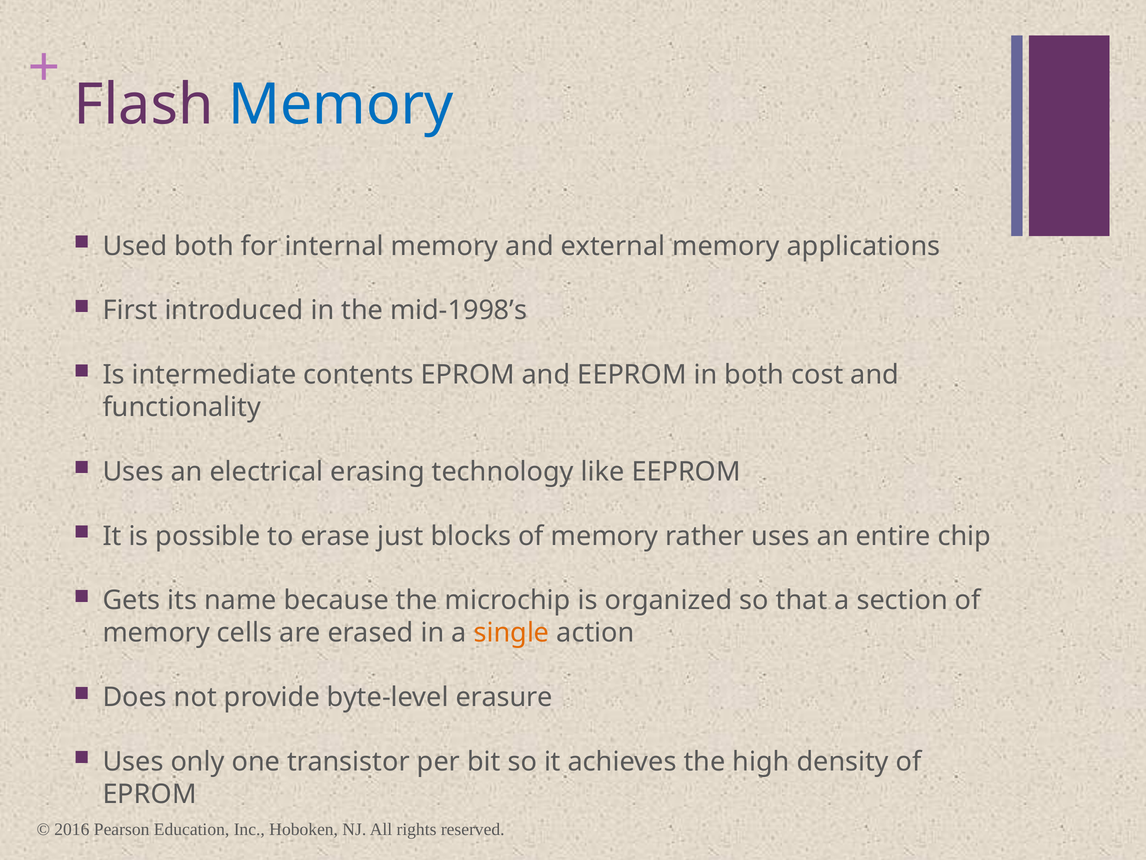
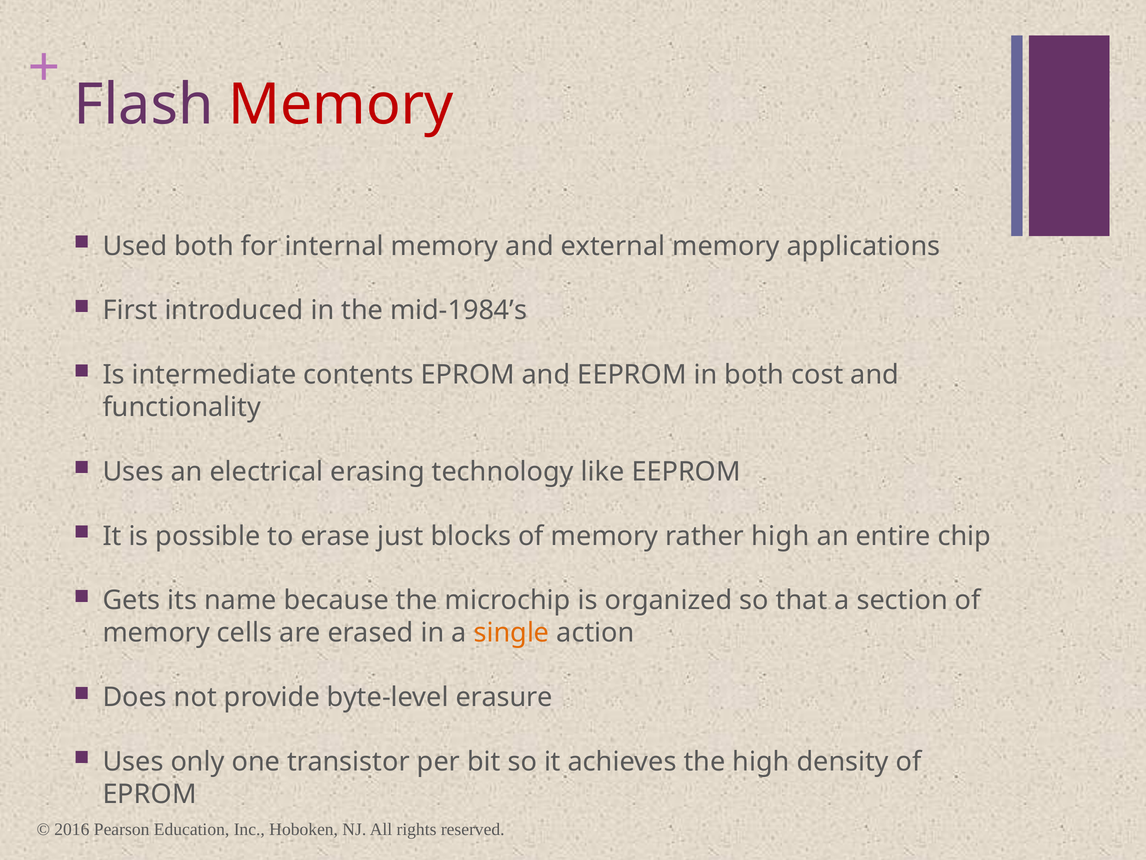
Memory colour: blue -> red (341, 105)
mid-1998’s: mid-1998’s -> mid-1984’s (459, 310)
rather uses: uses -> high (780, 536)
